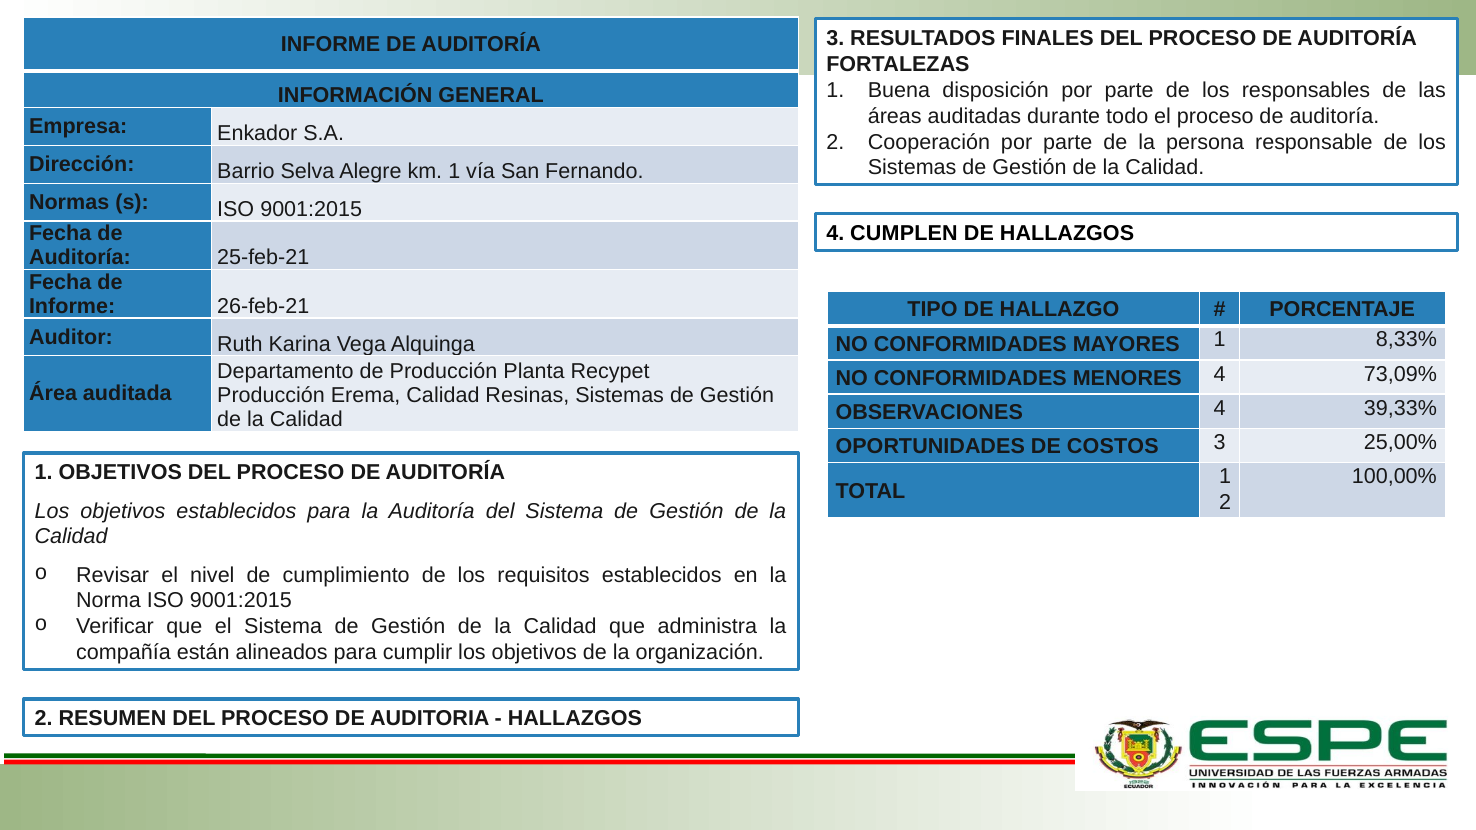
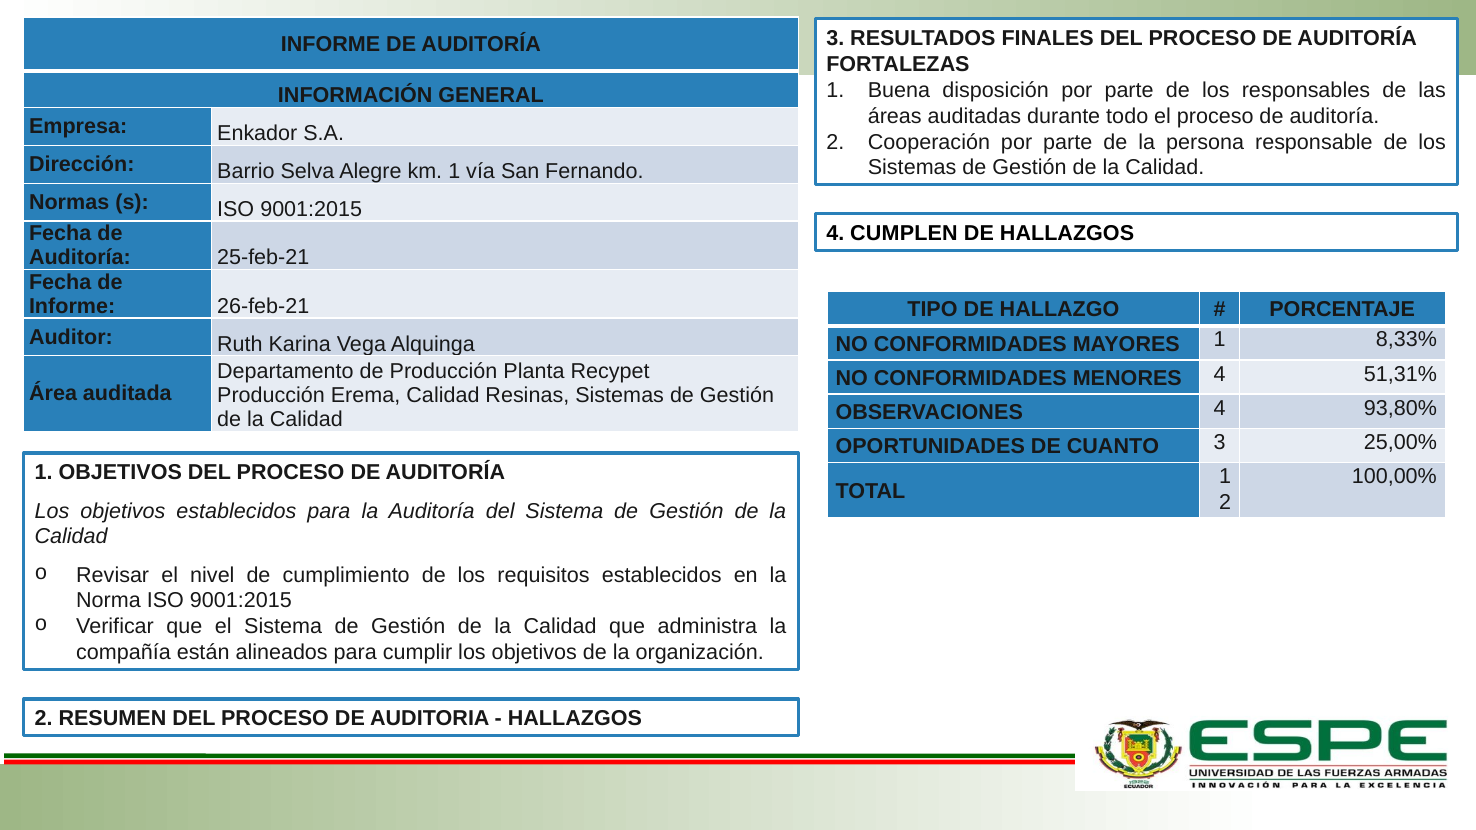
73,09%: 73,09% -> 51,31% (1400, 374)
39,33%: 39,33% -> 93,80% (1400, 408)
COSTOS: COSTOS -> CUANTO (1113, 447)
